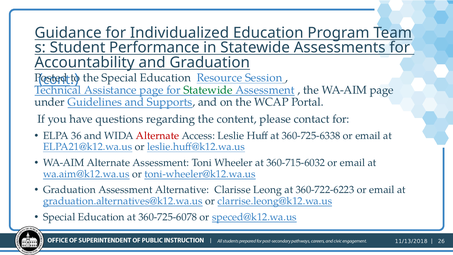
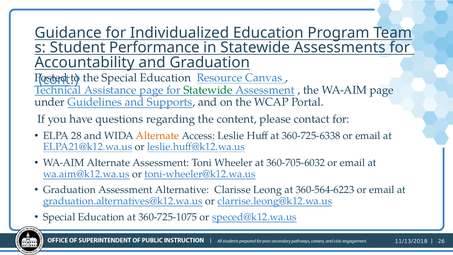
Session: Session -> Canvas (264, 78)
36: 36 -> 28 (76, 136)
Alternate colour: red -> orange (158, 136)
360-715-6032: 360-715-6032 -> 360-705-6032 (296, 163)
360-722-6223: 360-722-6223 -> 360-564-6223 (325, 190)
360-725-6078: 360-725-6078 -> 360-725-1075 (168, 217)
